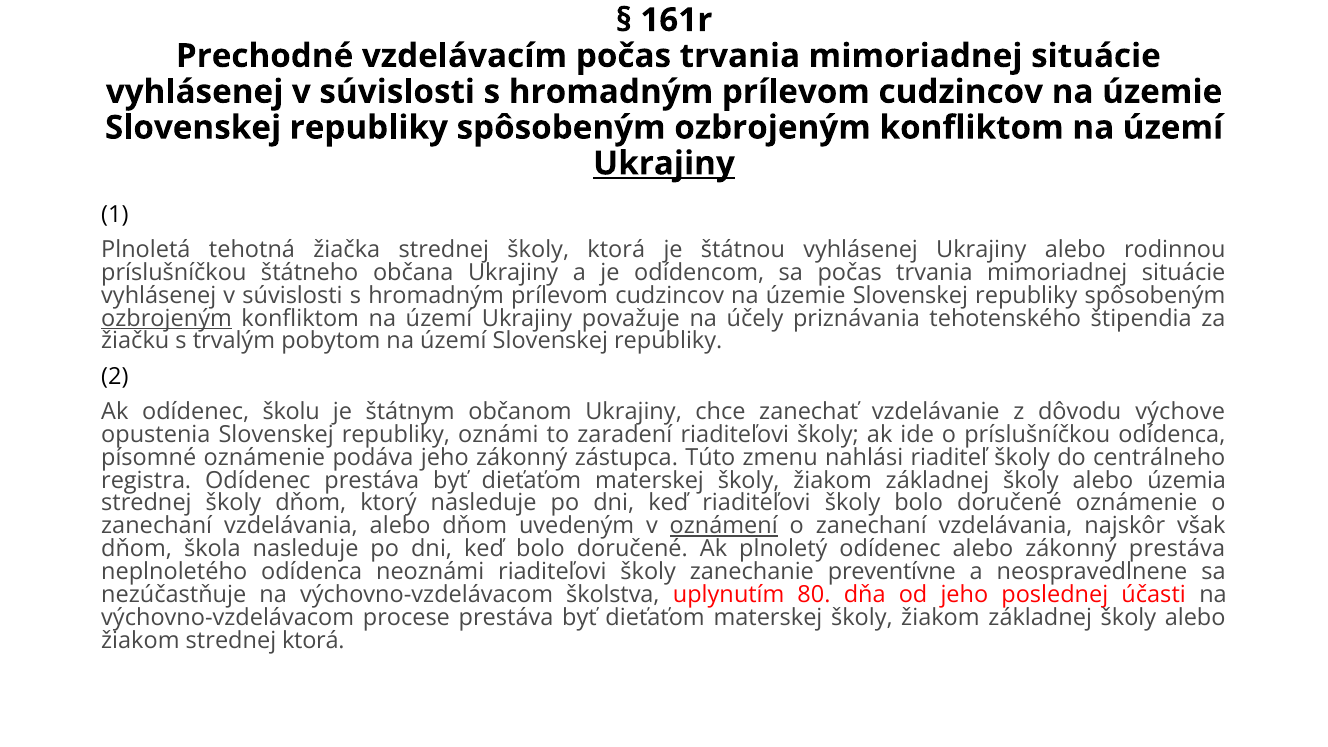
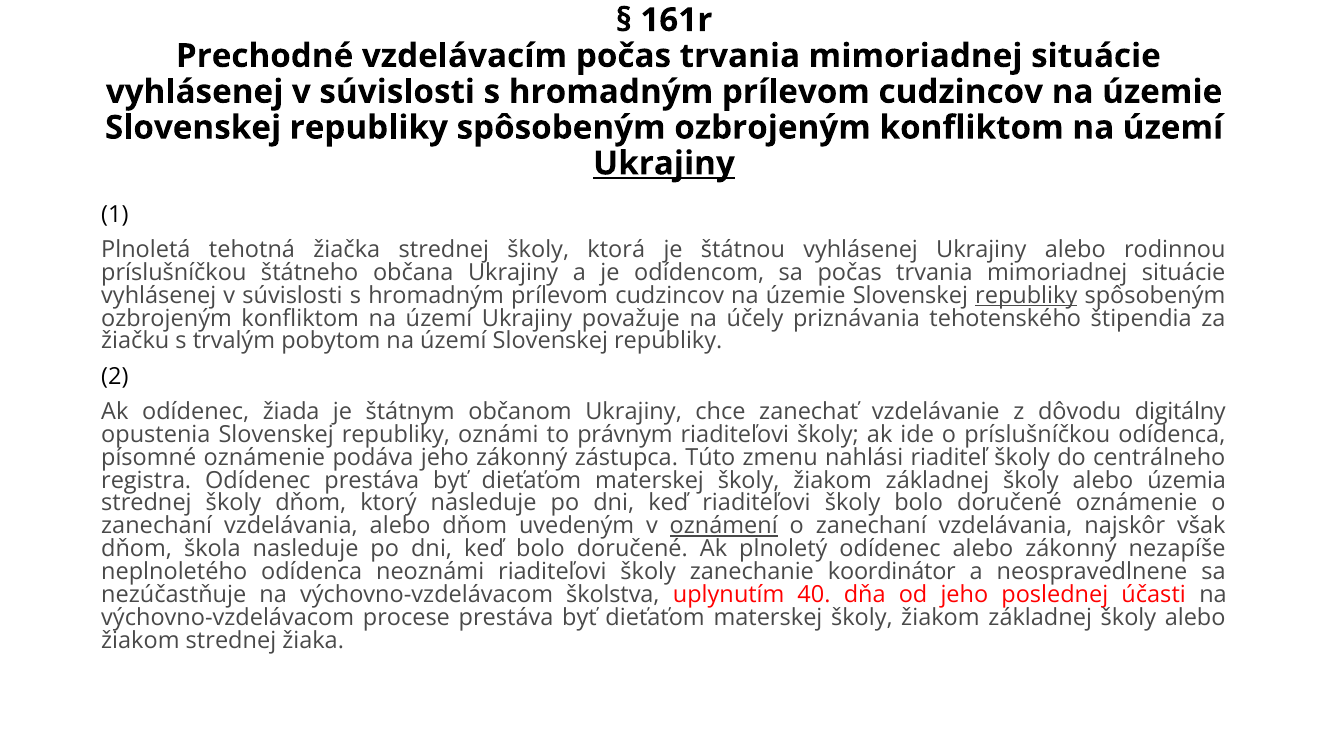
republiky underline: none -> present (1026, 295)
ozbrojeným underline: present -> none (167, 318)
školu: školu -> žiada (291, 412)
výchove: výchove -> digitálny (1180, 412)
zaradení: zaradení -> právnym (625, 435)
zákonný prestáva: prestáva -> nezapíše (1177, 549)
preventívne: preventívne -> koordinátor (892, 572)
80: 80 -> 40 (814, 595)
strednej ktorá: ktorá -> žiaka (313, 640)
